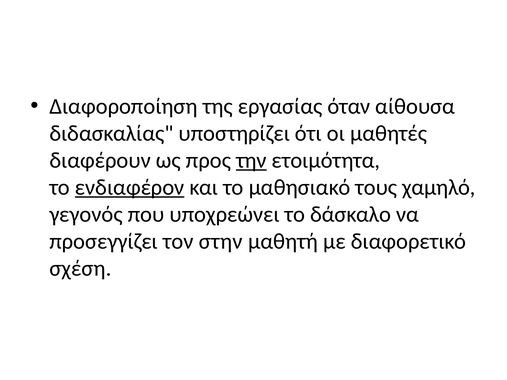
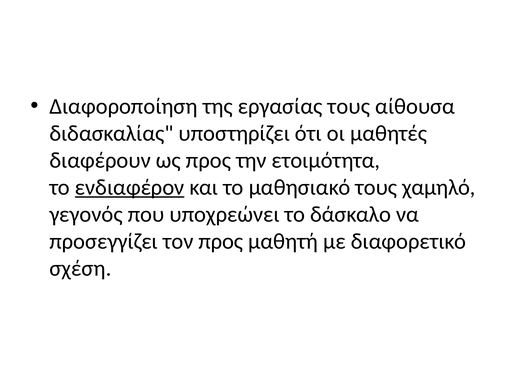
εργασίας όταν: όταν -> τους (349, 106)
την underline: present -> none (251, 160)
τον στην: στην -> προς (221, 242)
